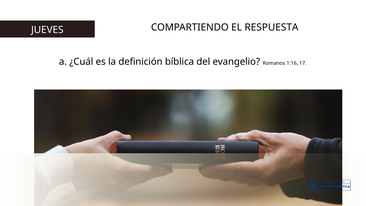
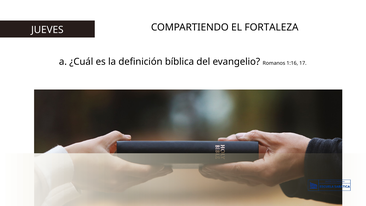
RESPUESTA: RESPUESTA -> FORTALEZA (271, 27)
